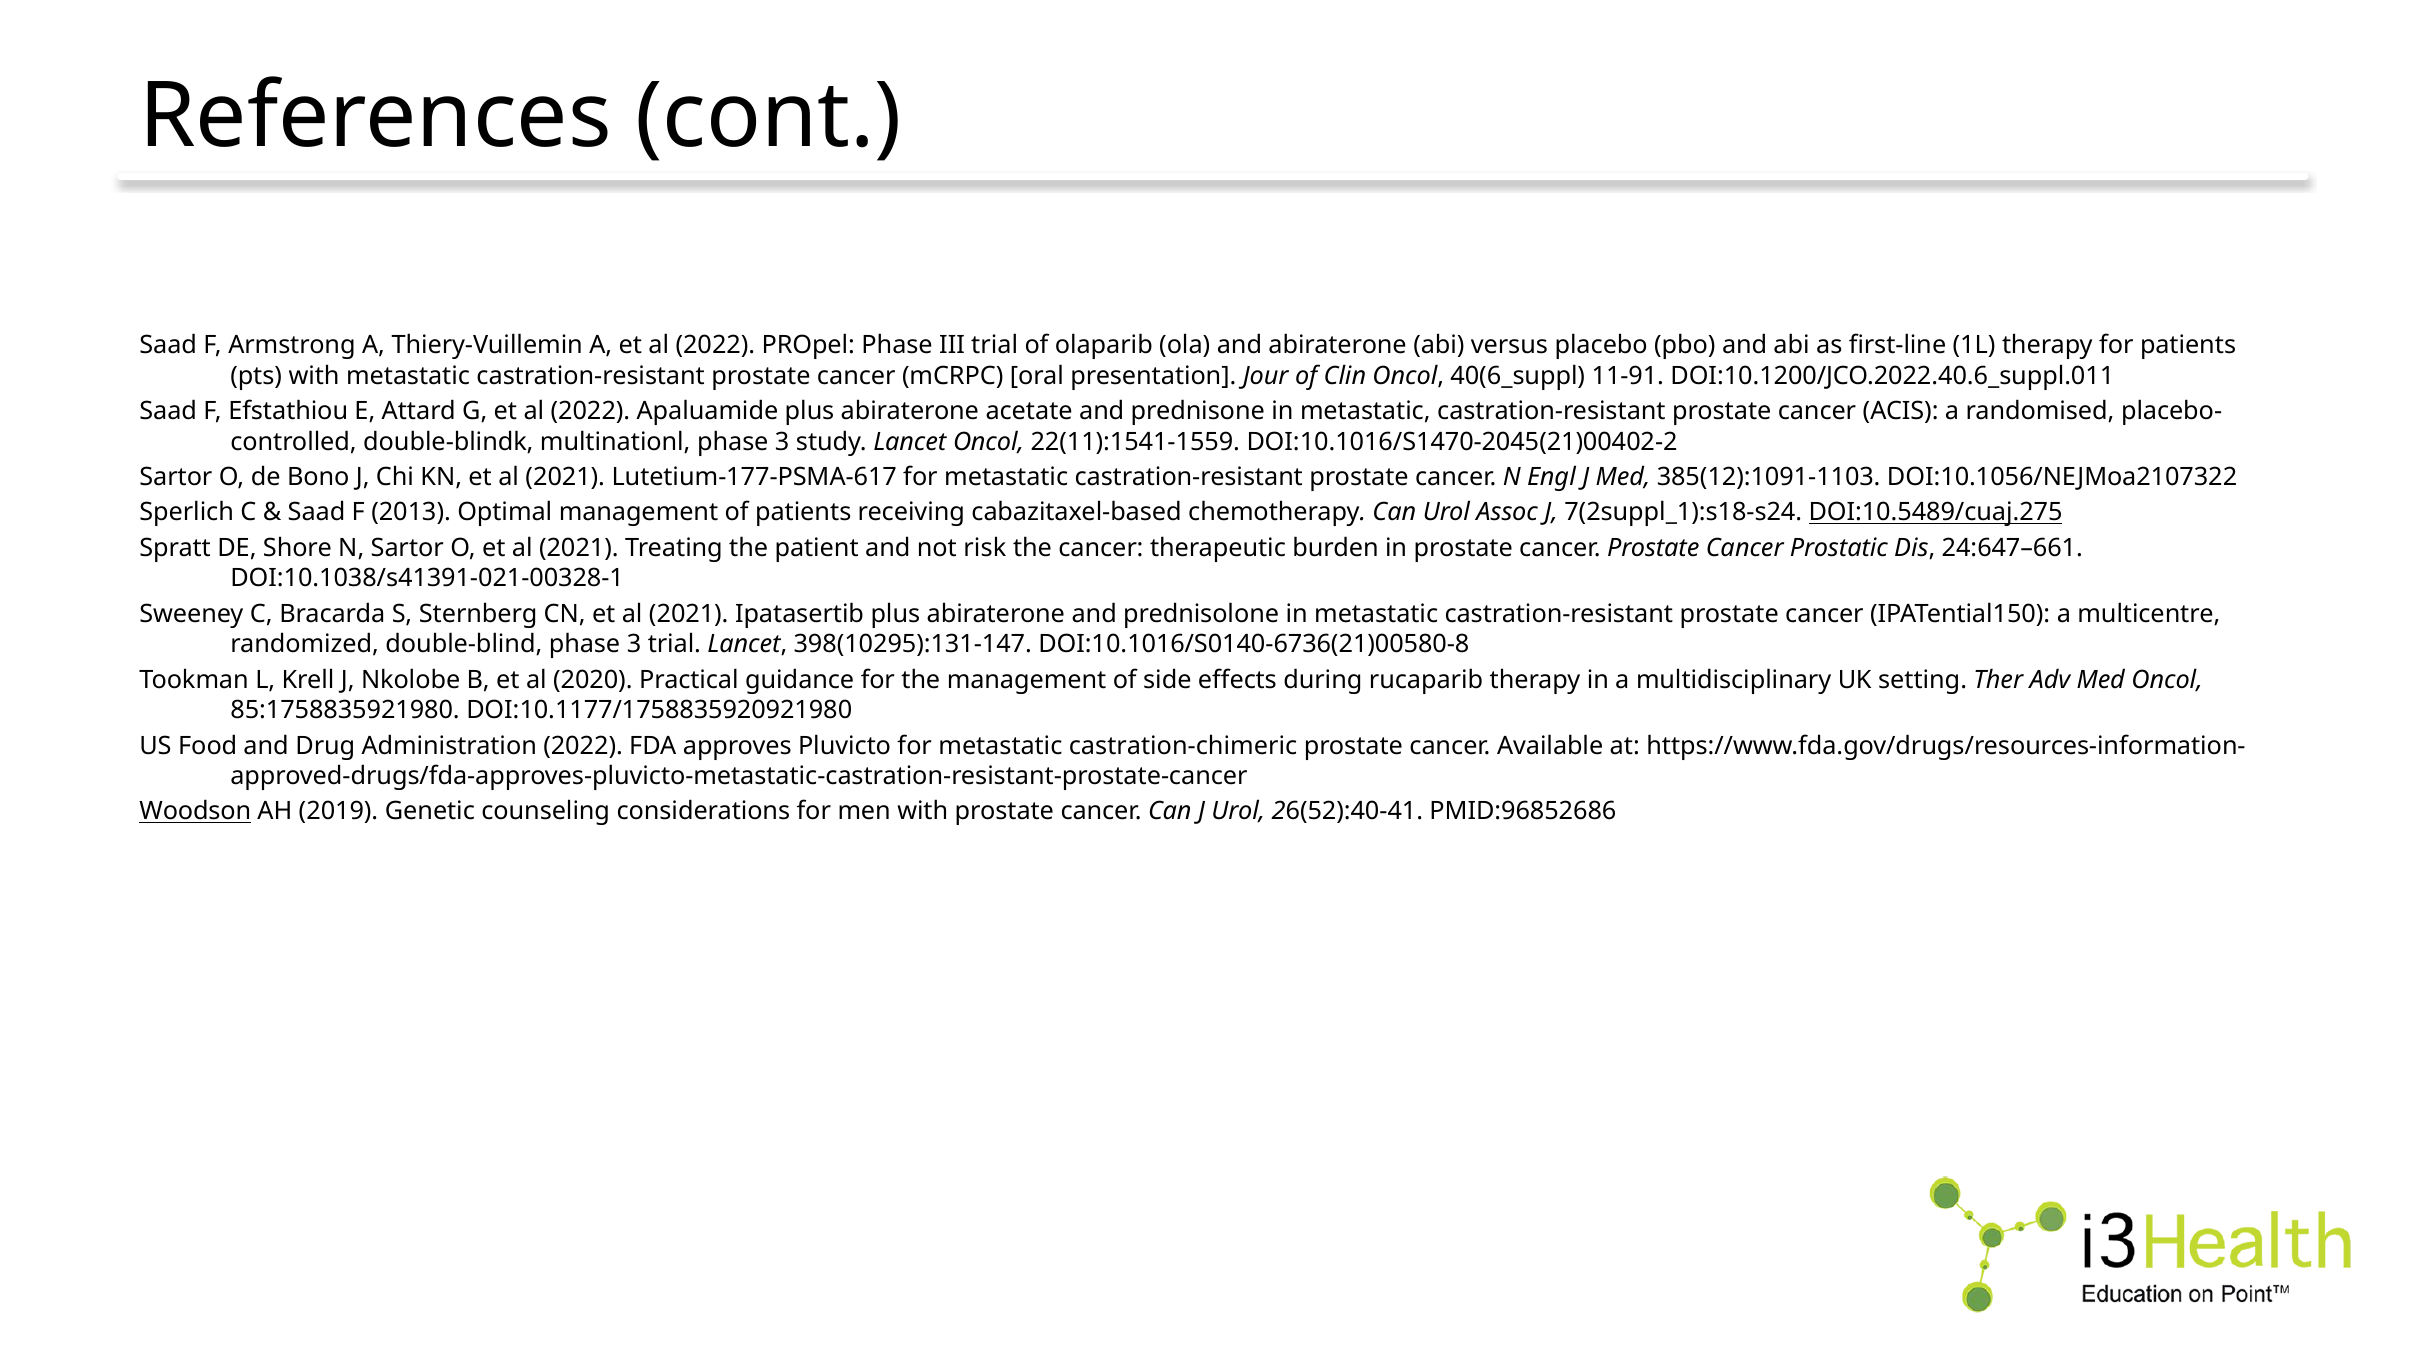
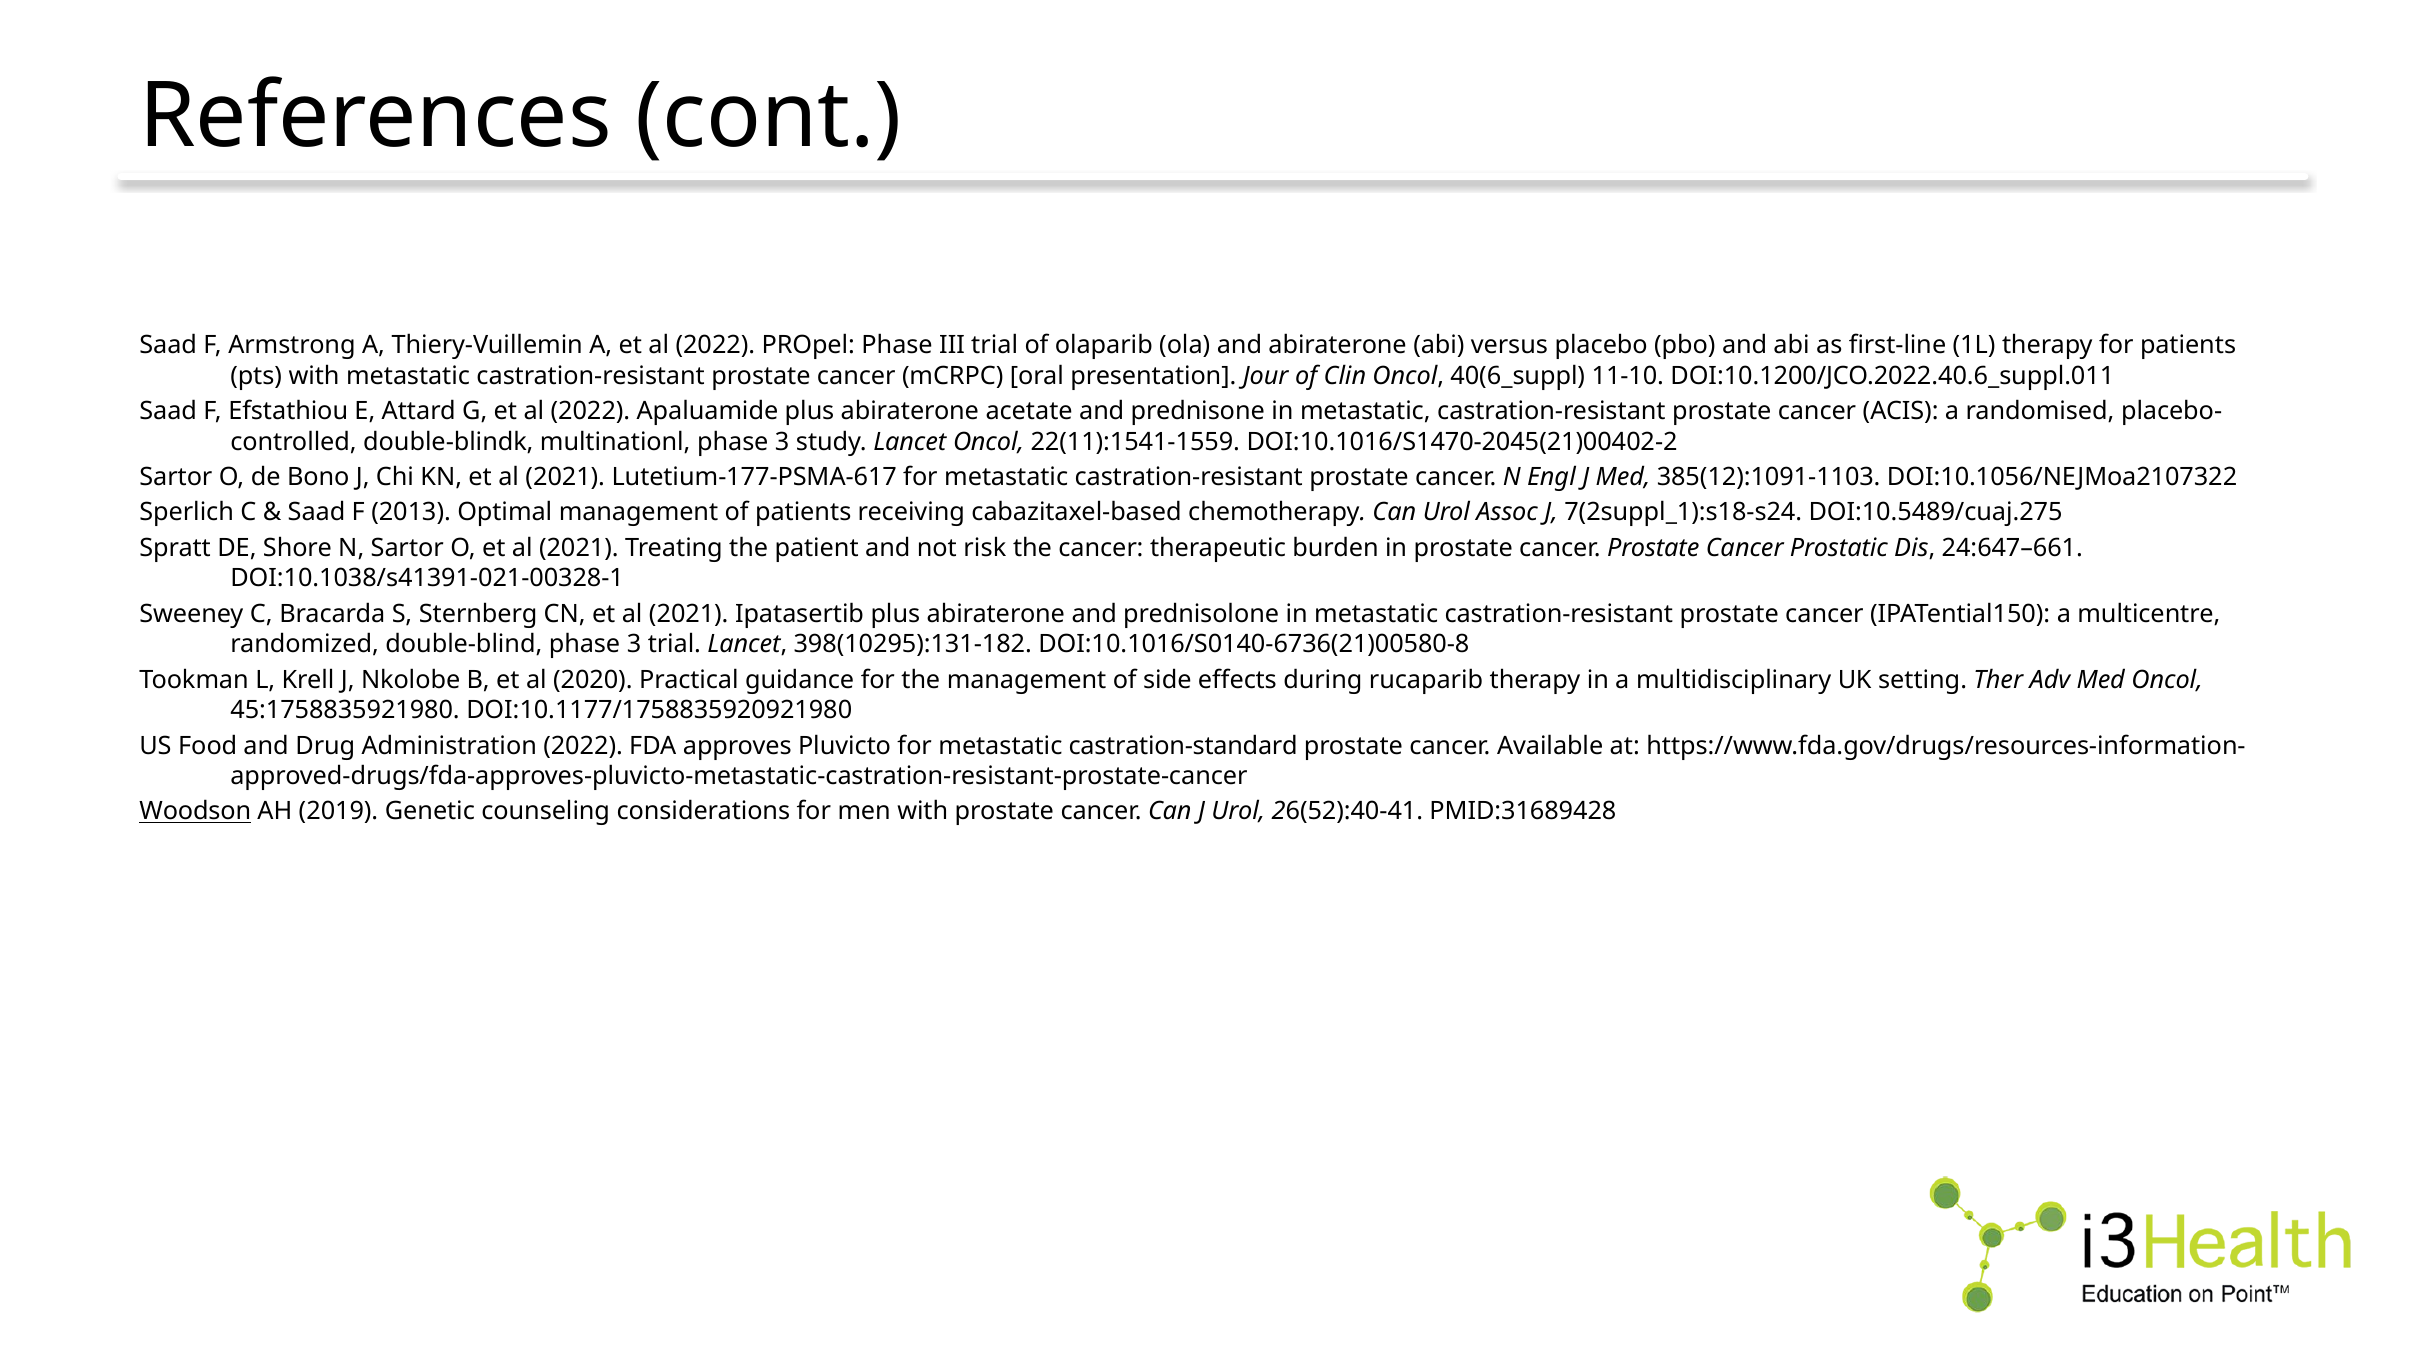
11-91: 11-91 -> 11-10 (1628, 376)
DOI:10.5489/cuaj.275 underline: present -> none (1936, 513)
398(10295):131-147: 398(10295):131-147 -> 398(10295):131-182 (913, 644)
85:1758835921980: 85:1758835921980 -> 45:1758835921980 (345, 710)
castration-chimeric: castration-chimeric -> castration-standard (1183, 745)
PMID:96852686: PMID:96852686 -> PMID:31689428 (1523, 811)
